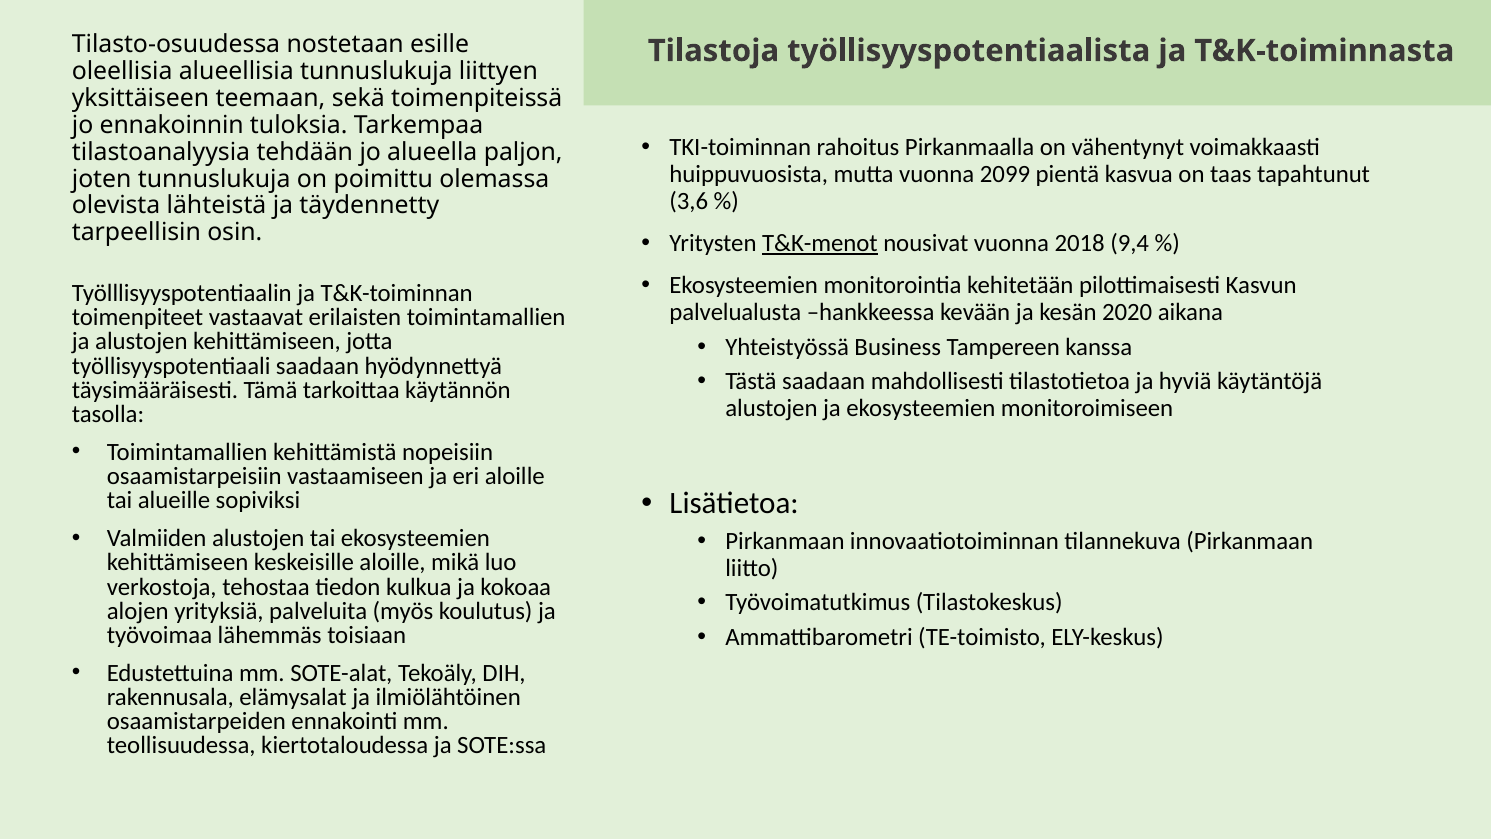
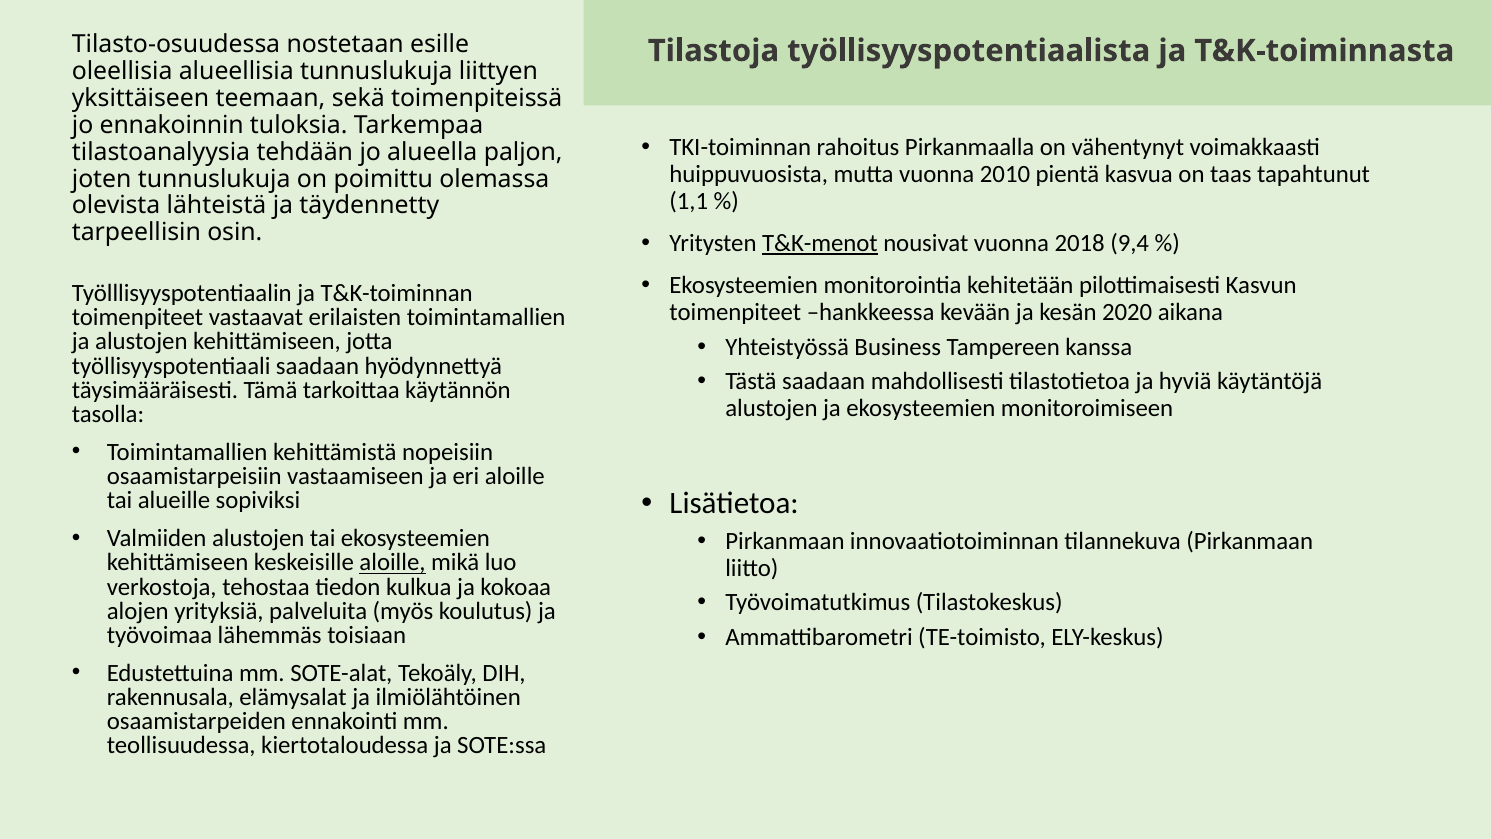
2099: 2099 -> 2010 (1005, 174)
3,6: 3,6 -> 1,1 (689, 201)
palvelualusta: palvelualusta -> toimenpiteet (735, 312)
aloille underline: none -> present (393, 563)
